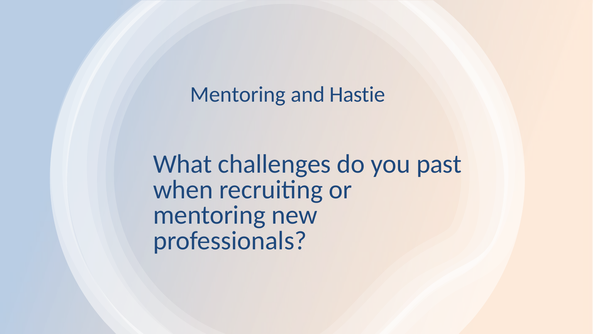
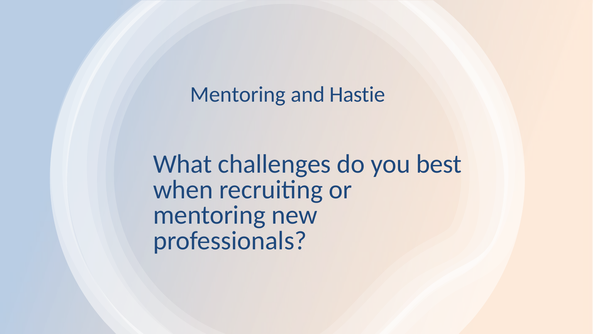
past: past -> best (439, 164)
